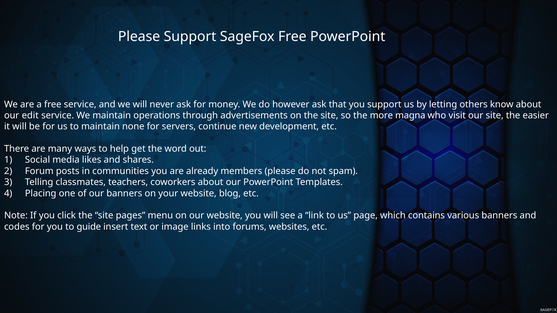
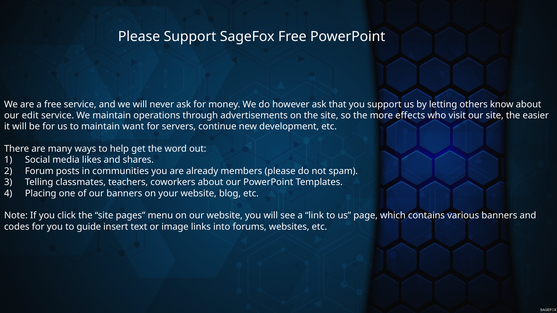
magna: magna -> effects (410, 116)
none: none -> want (133, 127)
